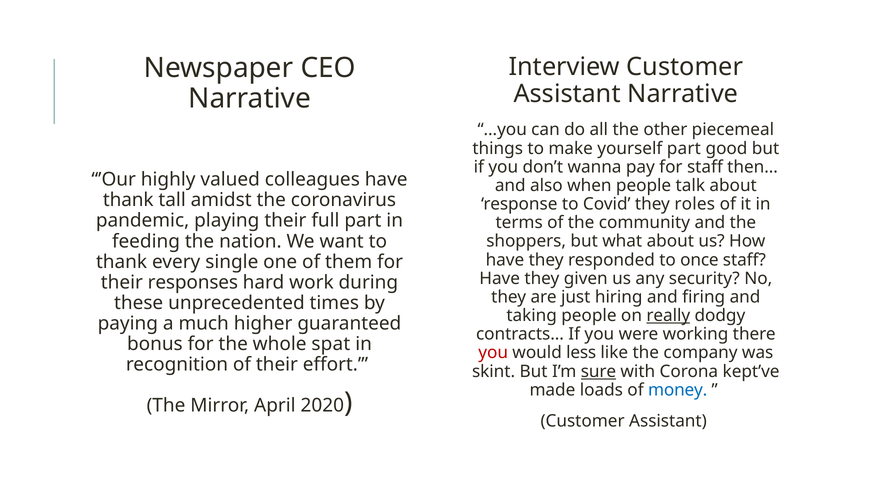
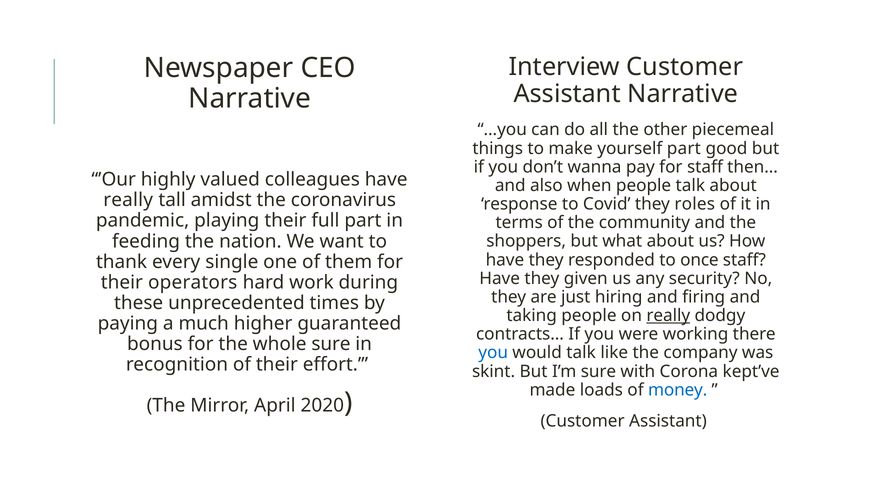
thank: thank -> really (128, 200)
responses: responses -> operators (193, 282)
whole spat: spat -> sure (331, 344)
you colour: red -> blue (493, 353)
would less: less -> talk (581, 353)
sure underline: present -> none (598, 371)
